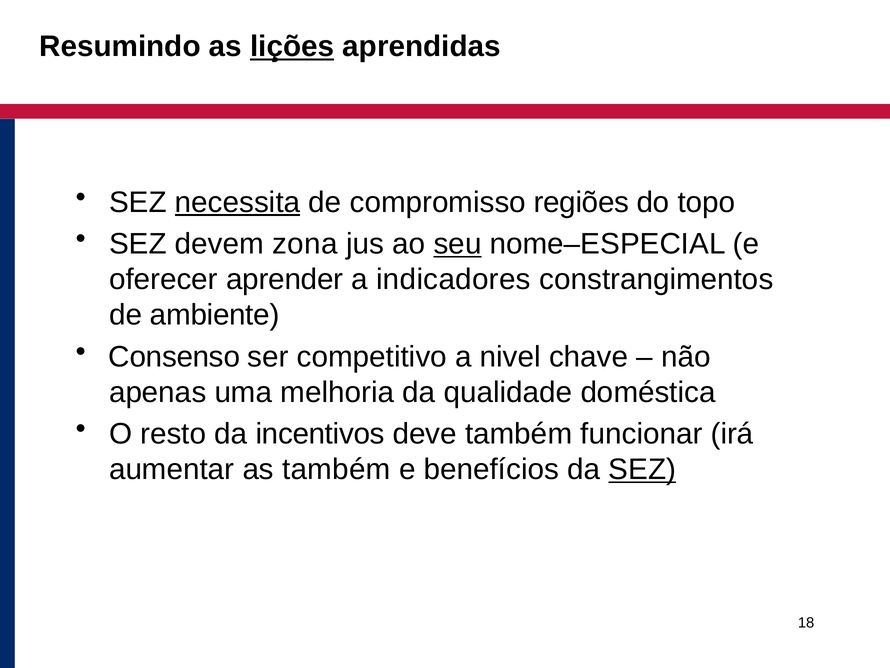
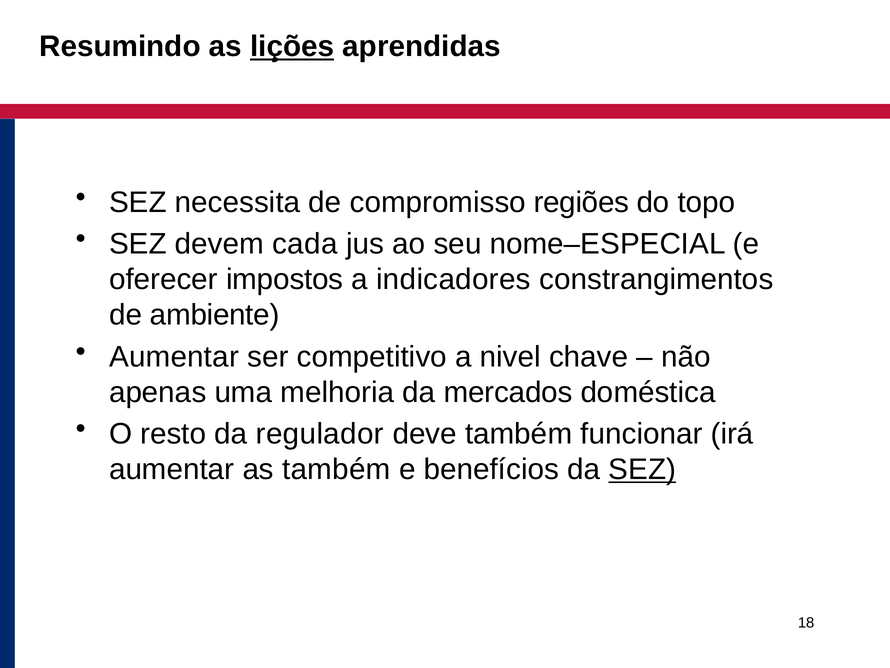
necessita underline: present -> none (238, 202)
zona: zona -> cada (305, 244)
seu underline: present -> none (458, 244)
aprender: aprender -> impostos (285, 279)
Consenso: Consenso -> Aumentar (174, 356)
qualidade: qualidade -> mercados (508, 392)
incentivos: incentivos -> regulador (320, 434)
